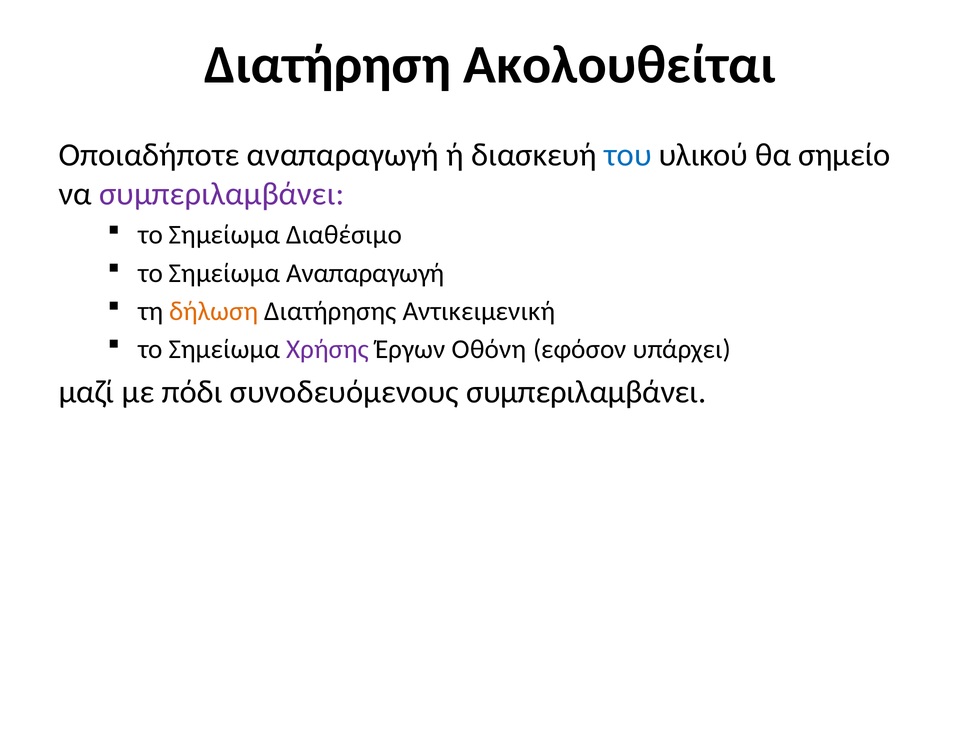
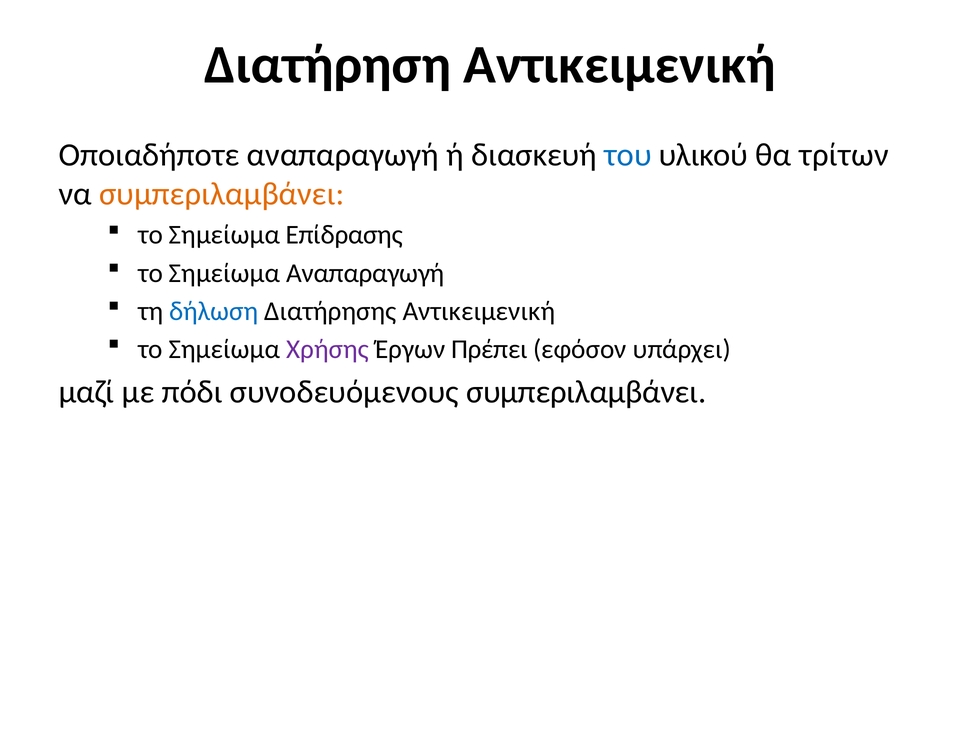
Διατήρηση Ακολουθείται: Ακολουθείται -> Αντικειμενική (620, 65)
σημείο: σημείο -> τρίτων (844, 155)
συμπεριλαμβάνει colour: purple -> orange (222, 194)
Διαθέσιμο: Διαθέσιμο -> Επίδρασης (344, 235)
δήλωση colour: orange -> blue (214, 311)
Οθόνη: Οθόνη -> Πρέπει (489, 349)
